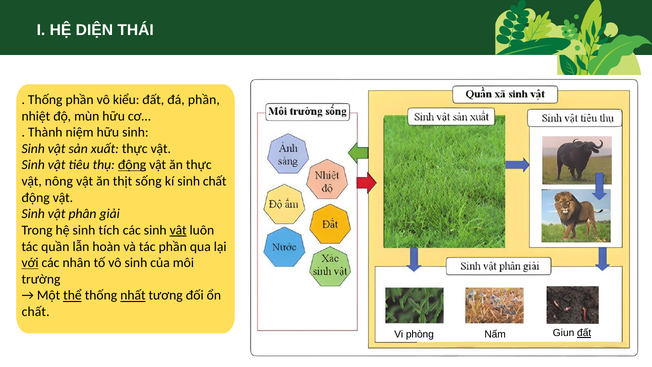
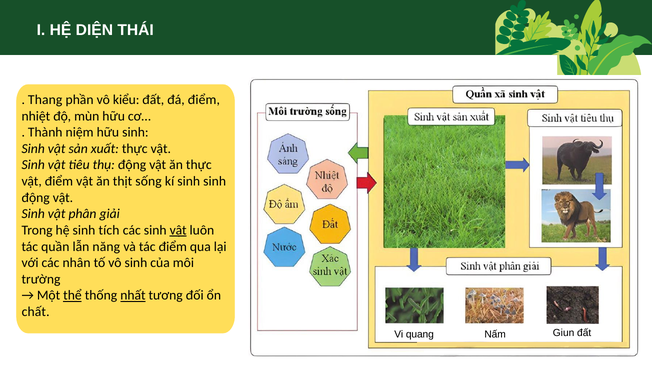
Thống: Thống -> Thang (45, 100)
đá phần: phần -> điểm (204, 100)
động underline: present -> none (132, 165)
vật nông: nông -> điểm (59, 181)
kí sinh chất: chất -> sinh (215, 181)
hoàn: hoàn -> năng (106, 246)
tác phần: phần -> điểm (173, 246)
với underline: present -> none (30, 263)
phòng: phòng -> quang (420, 334)
đất underline: present -> none (584, 333)
